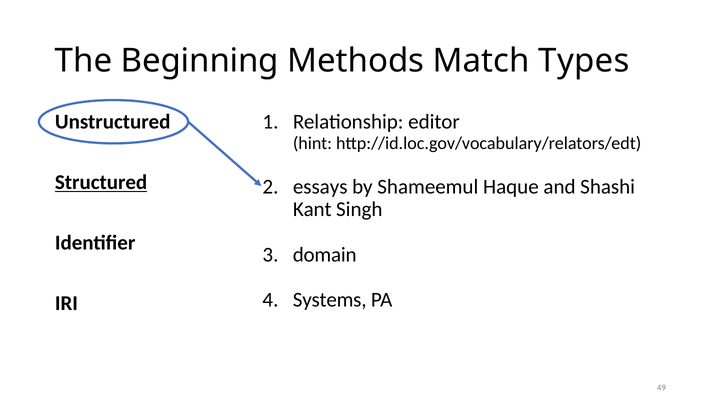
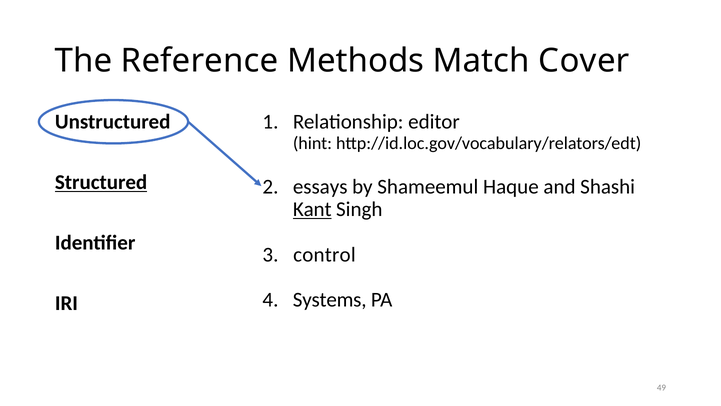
Beginning: Beginning -> Reference (200, 61)
Types: Types -> Cover (584, 61)
Kant underline: none -> present (312, 209)
domain: domain -> control (324, 254)
